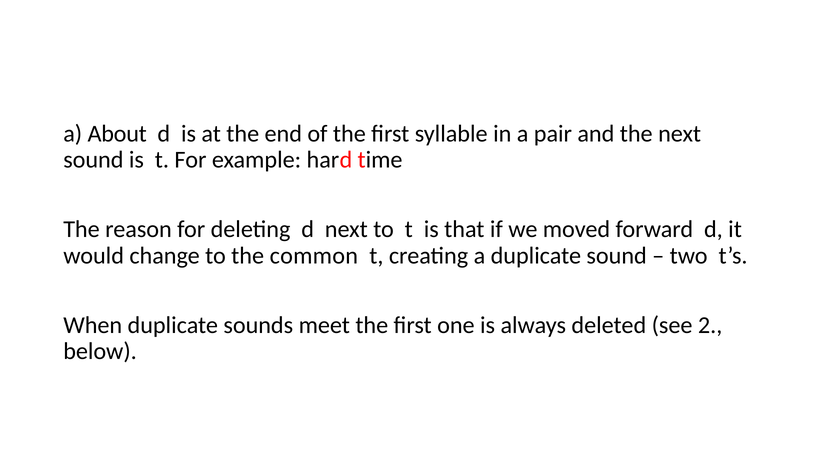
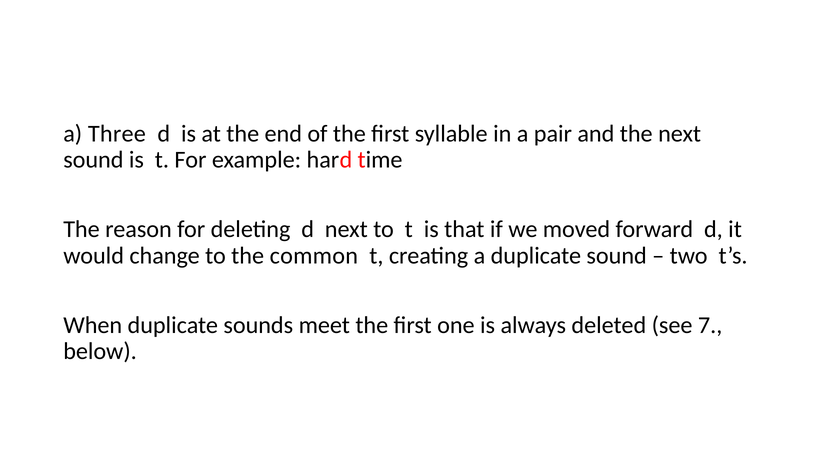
About: About -> Three (117, 134)
2: 2 -> 7 (710, 325)
